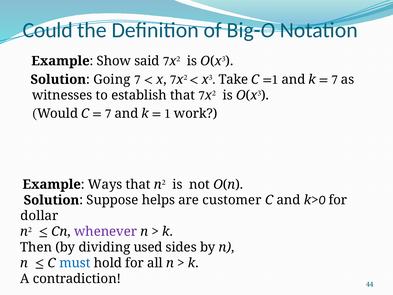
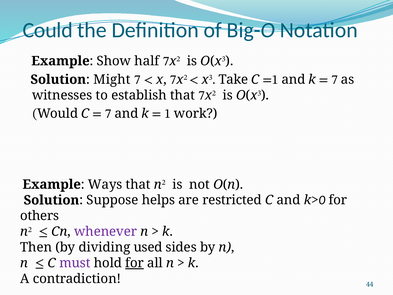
said: said -> half (147, 61)
Going: Going -> Might (112, 79)
customer: customer -> restricted (232, 200)
dollar: dollar -> others (40, 216)
must colour: blue -> purple (75, 263)
for underline: none -> present (135, 263)
